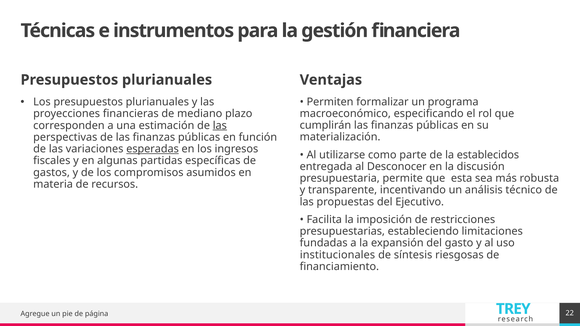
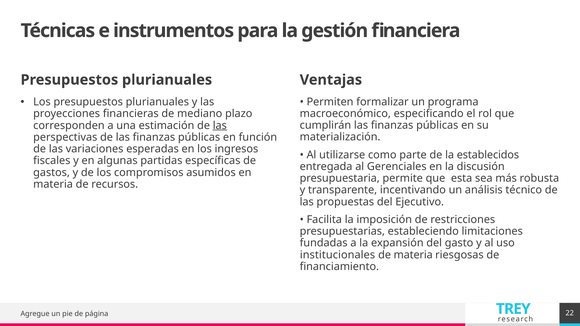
esperadas underline: present -> none (153, 149)
Desconocer: Desconocer -> Gerenciales (397, 167)
de síntesis: síntesis -> materia (413, 255)
